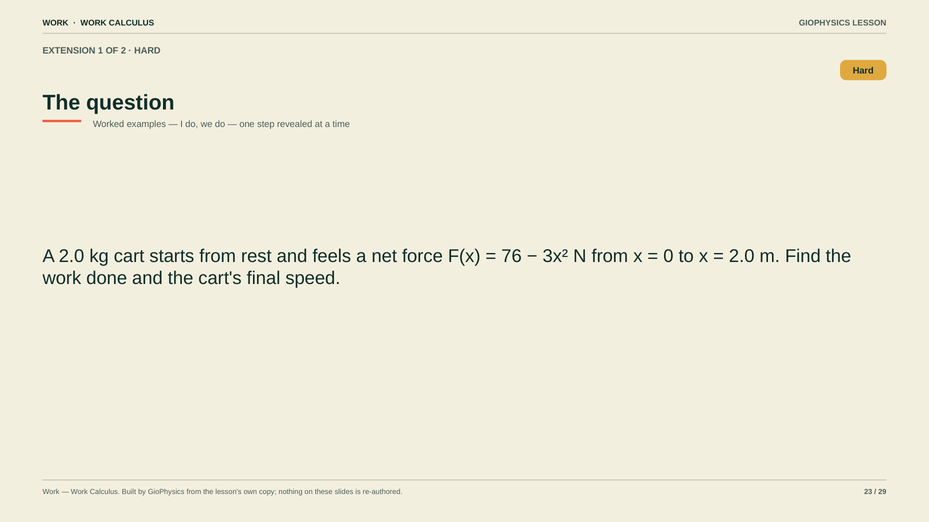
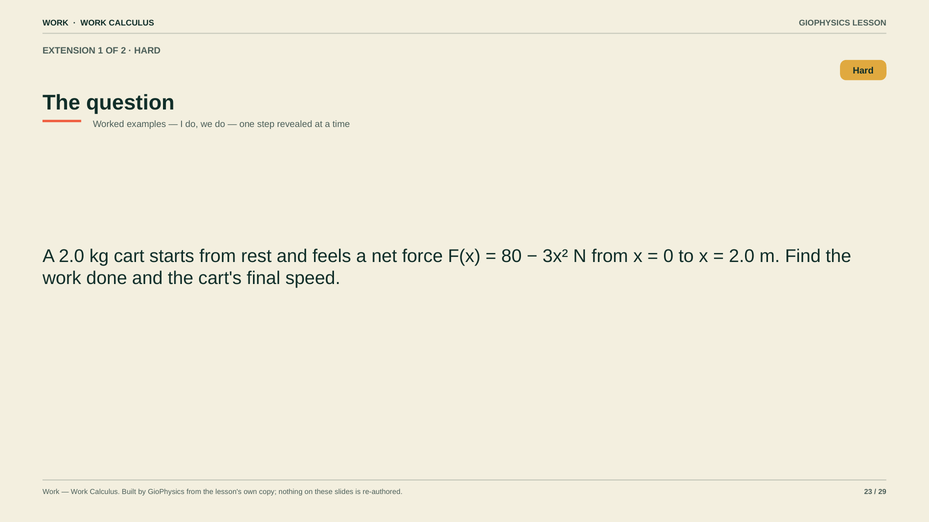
76: 76 -> 80 (512, 257)
